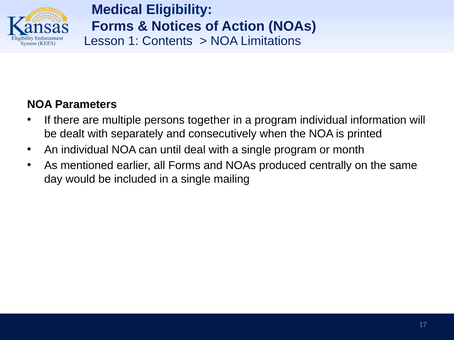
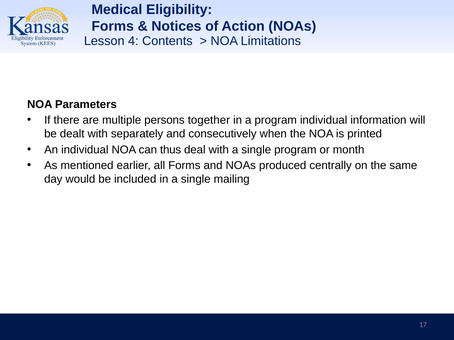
1: 1 -> 4 (133, 41)
until: until -> thus (171, 150)
